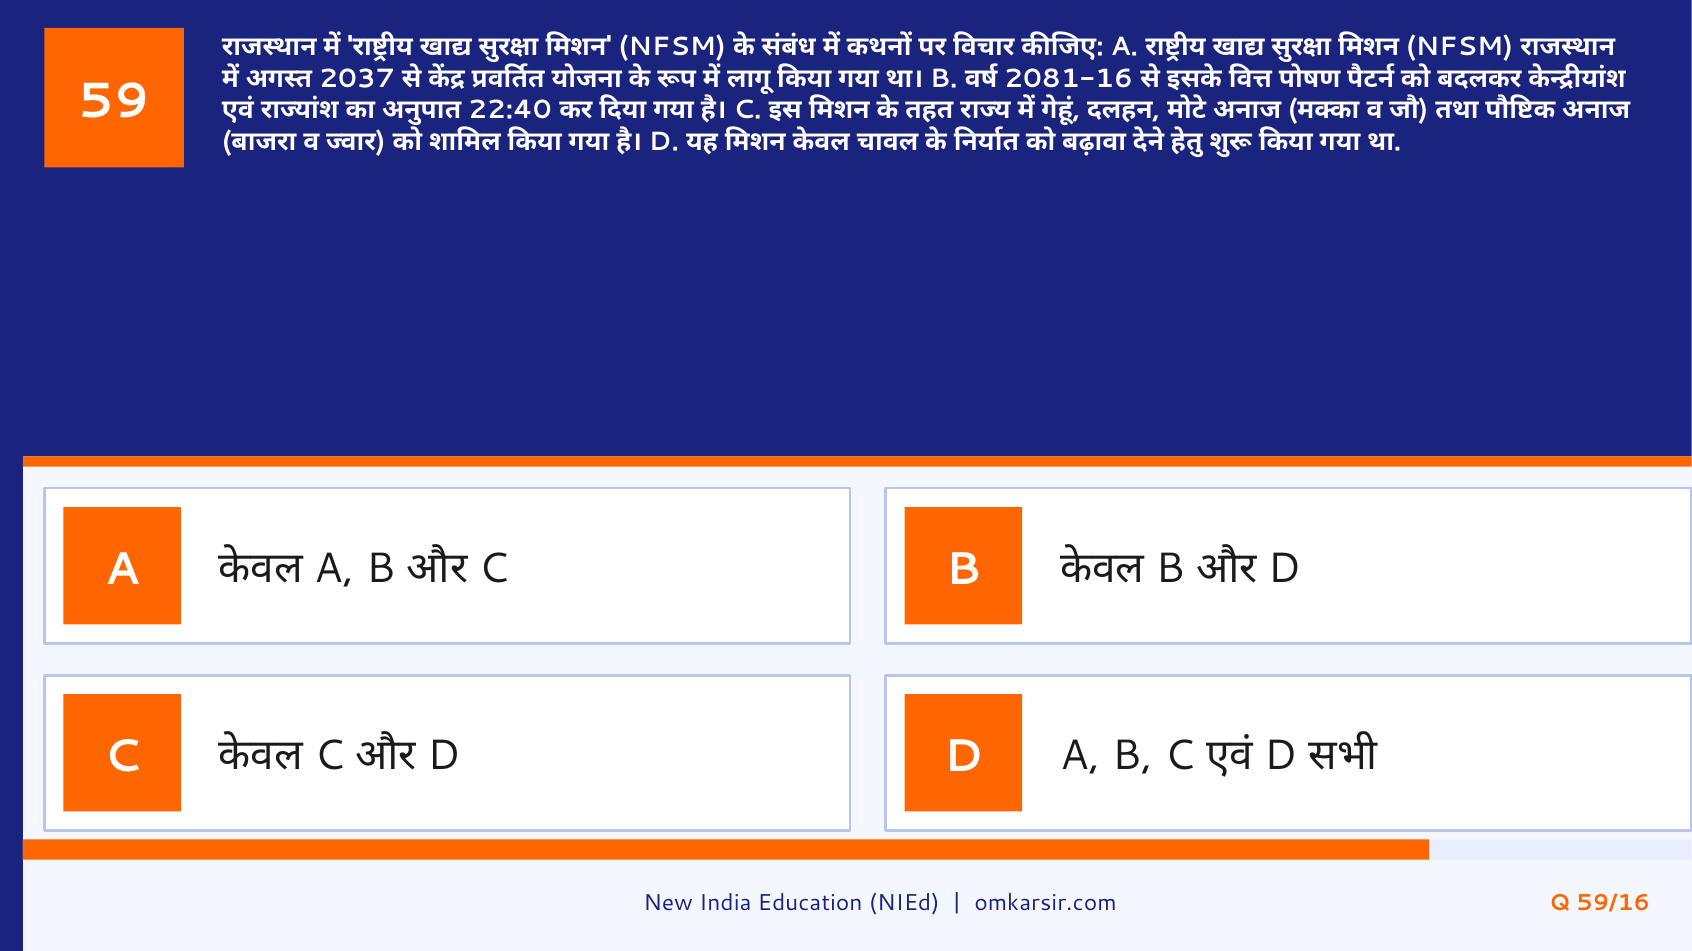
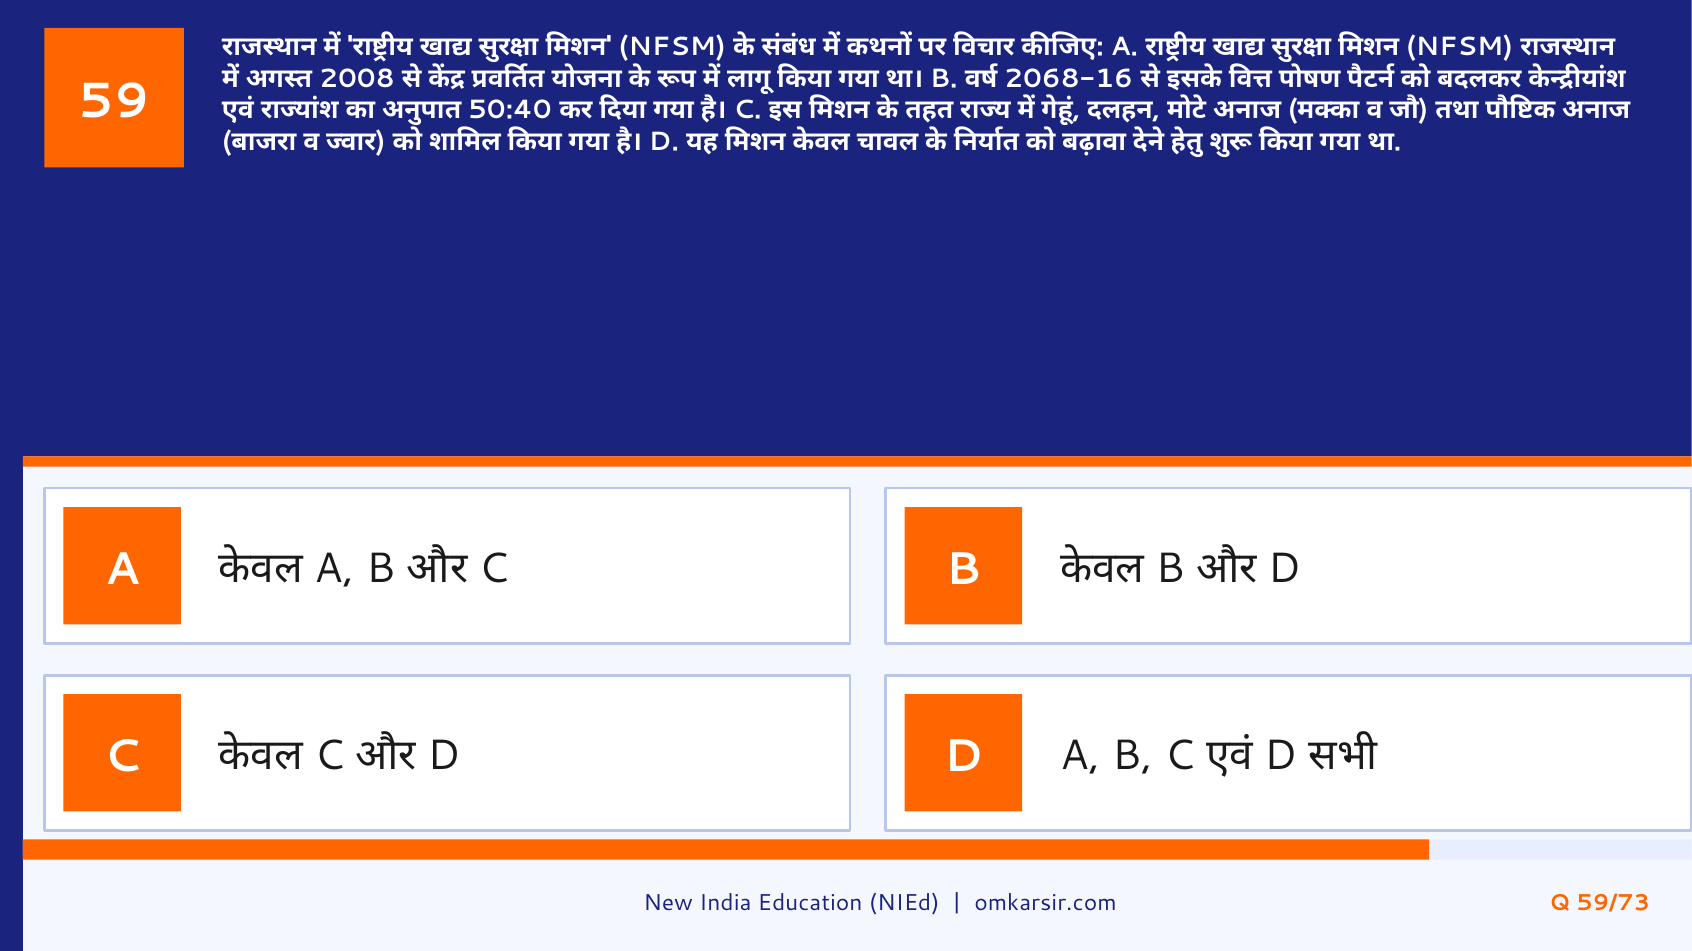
2037: 2037 -> 2008 (357, 78)
2081-16: 2081-16 -> 2068-16 (1069, 78)
22:40: 22:40 -> 50:40 (510, 110)
59/16: 59/16 -> 59/73 (1613, 904)
